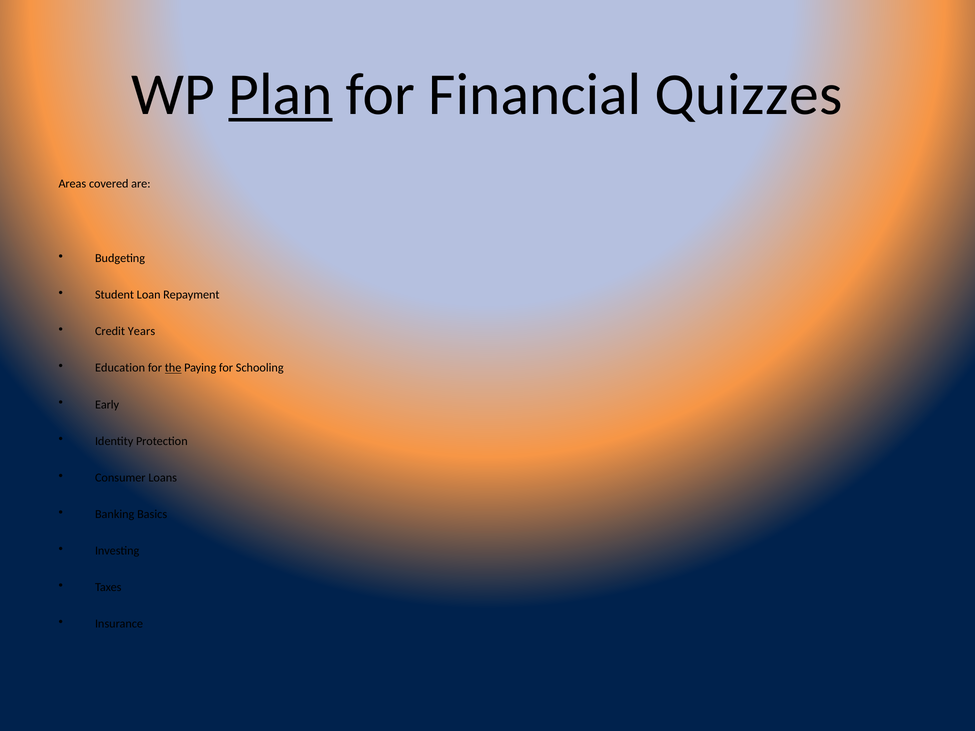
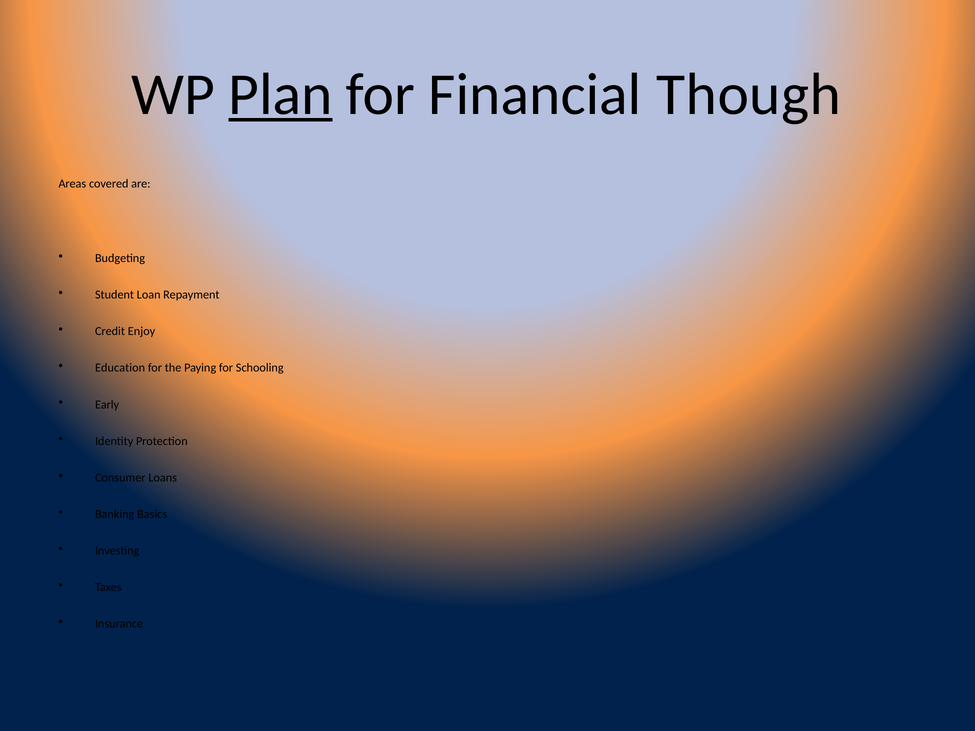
Quizzes: Quizzes -> Though (749, 94)
Years: Years -> Enjoy (142, 331)
the underline: present -> none (173, 368)
